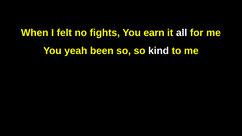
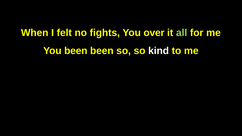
earn: earn -> over (154, 33)
all colour: white -> light green (182, 33)
You yeah: yeah -> been (76, 51)
